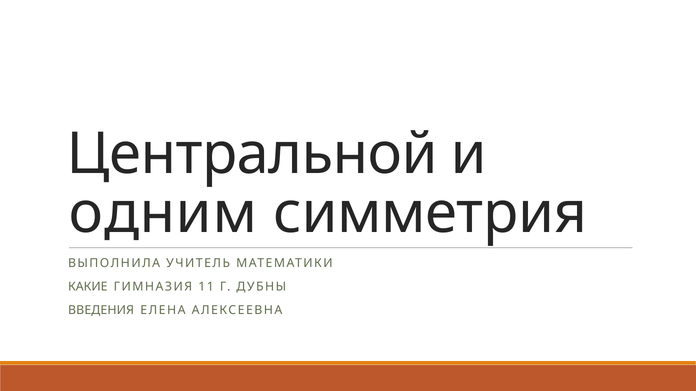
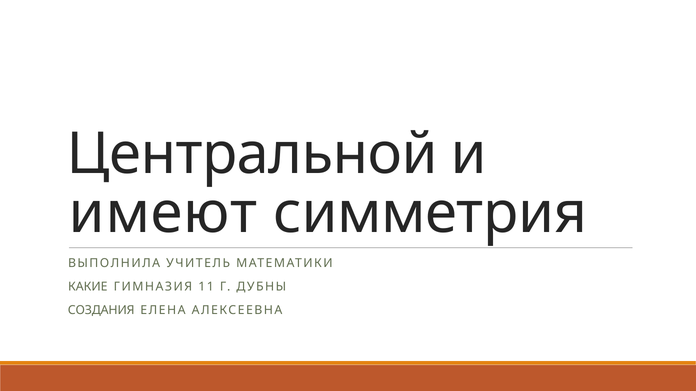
одним: одним -> имеют (163, 213)
ВВЕДЕНИЯ: ВВЕДЕНИЯ -> СОЗДАНИЯ (101, 310)
